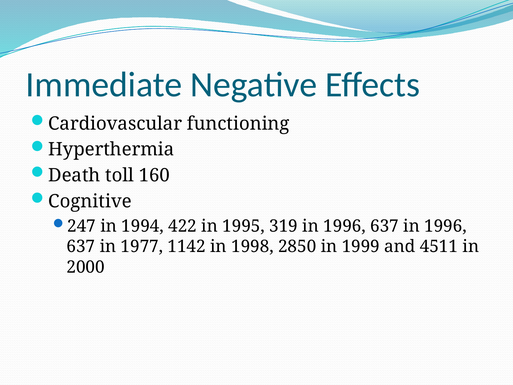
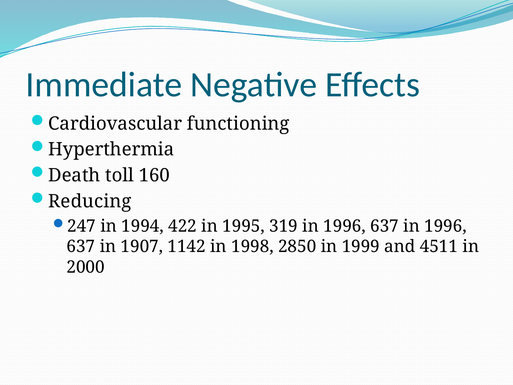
Cognitive: Cognitive -> Reducing (90, 201)
1977: 1977 -> 1907 (142, 246)
